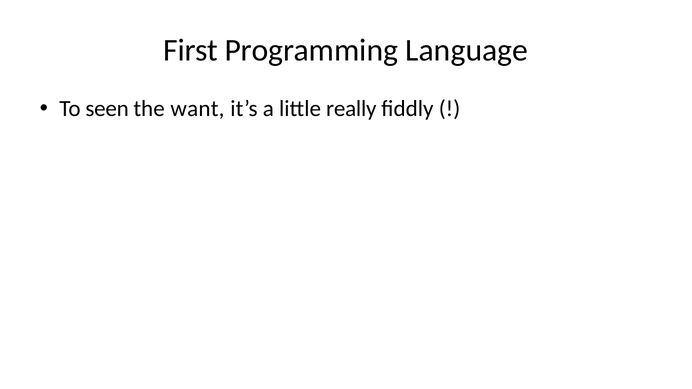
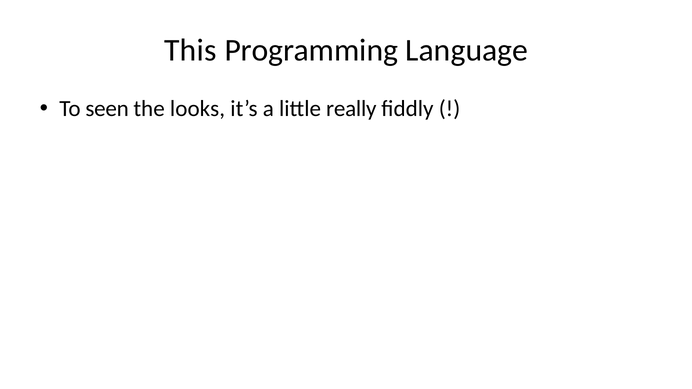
First: First -> This (190, 50)
want: want -> looks (198, 109)
